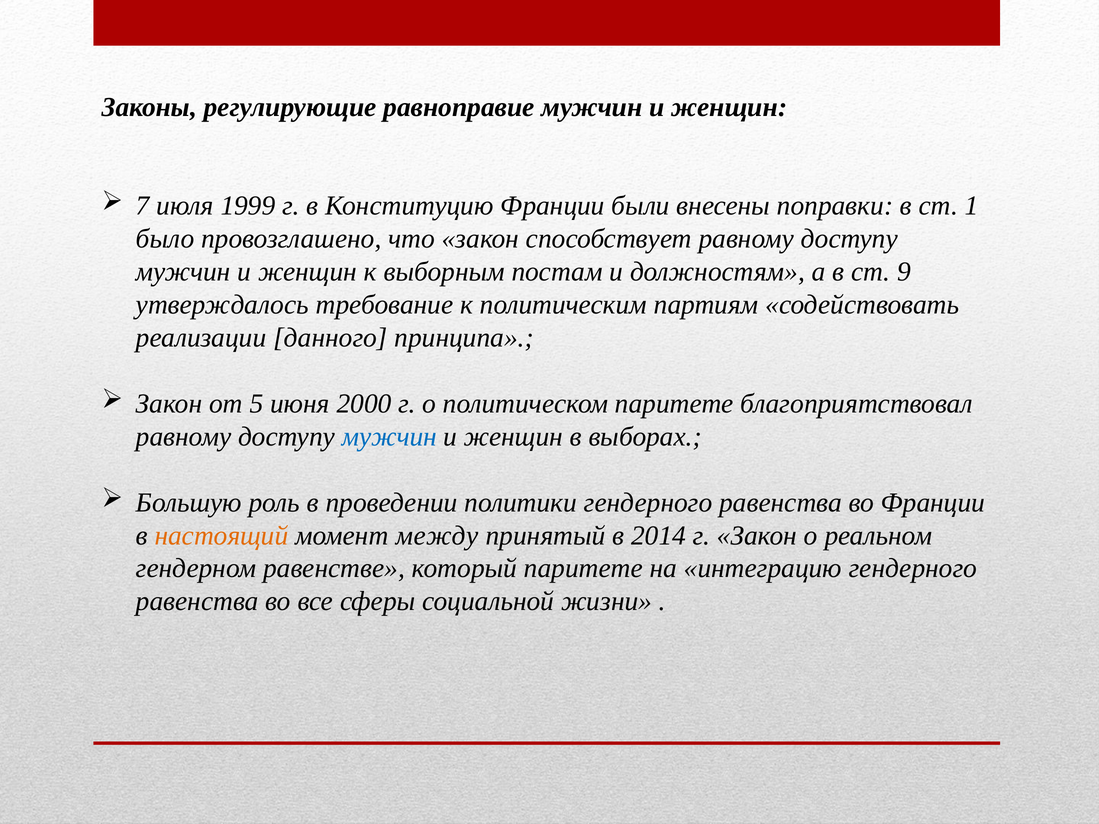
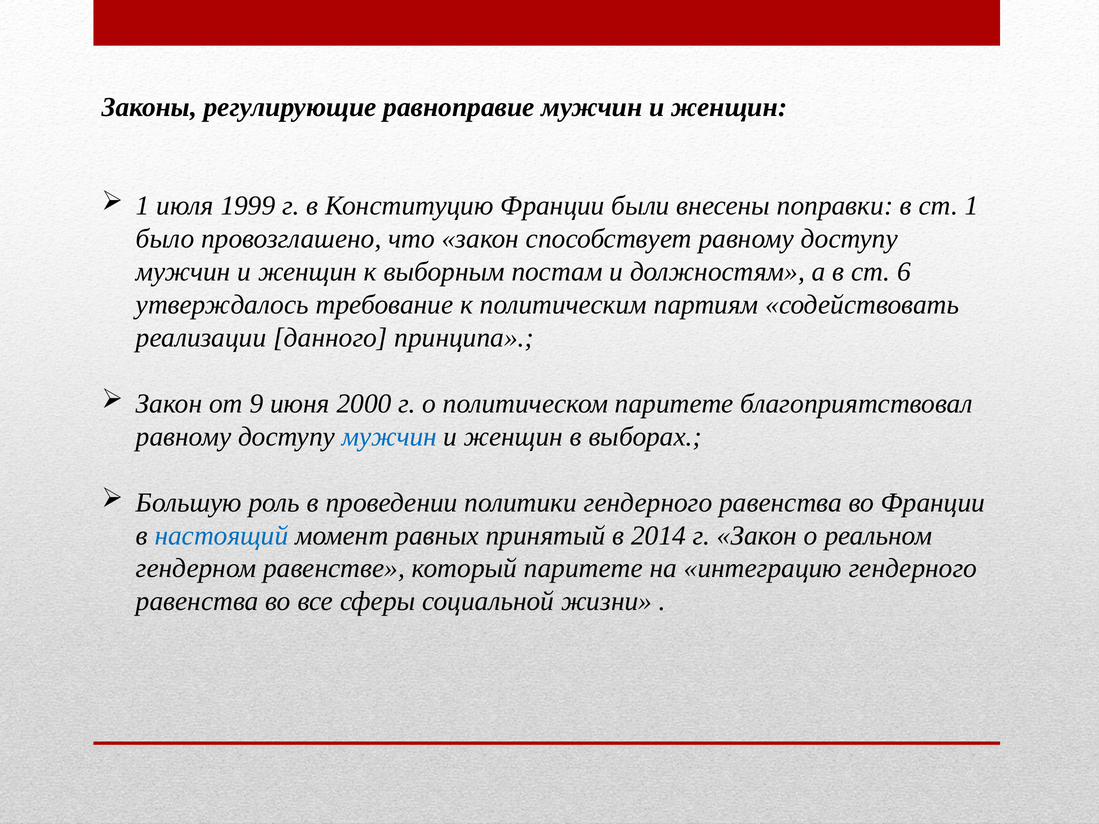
7: 7 -> 1 (143, 206)
9: 9 -> 6 (904, 272)
5: 5 -> 9 (257, 404)
настоящий colour: orange -> blue (221, 536)
между: между -> равных (437, 536)
